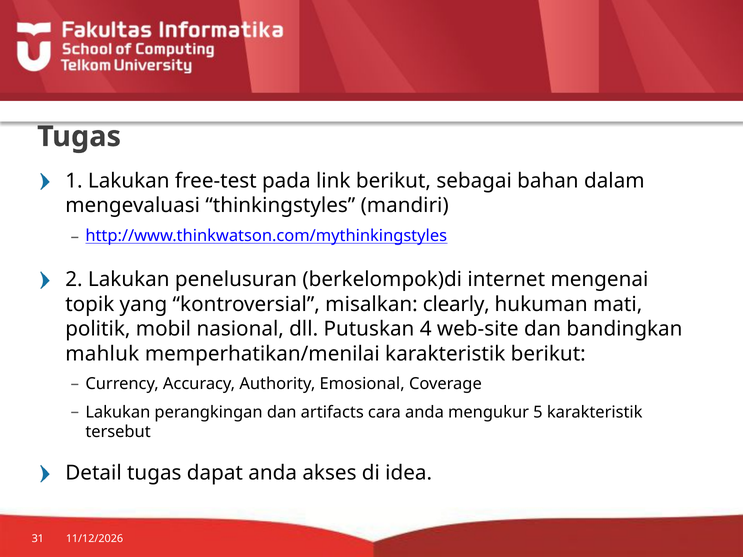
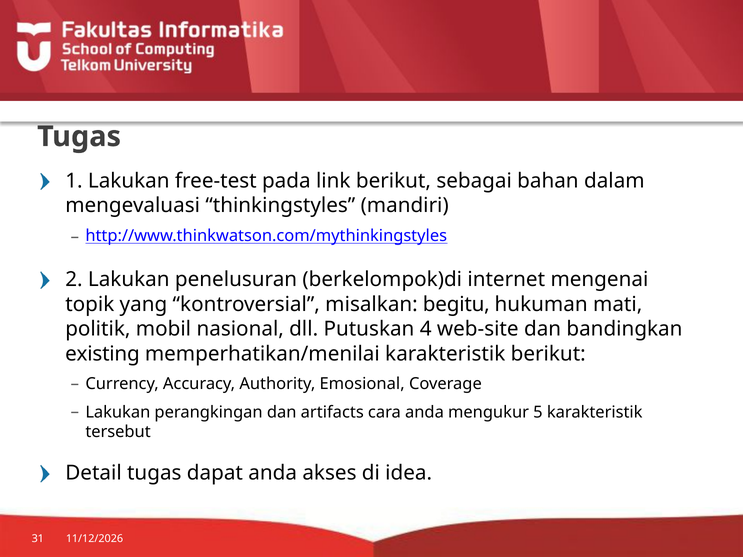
clearly: clearly -> begitu (456, 304)
mahluk: mahluk -> existing (102, 354)
